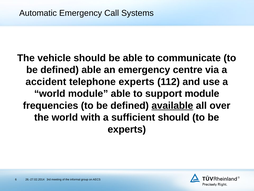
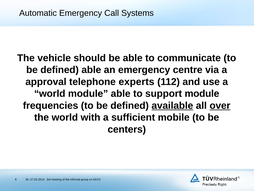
accident: accident -> approval (46, 82)
over underline: none -> present (220, 105)
sufficient should: should -> mobile (174, 117)
experts: experts -> centers (127, 129)
